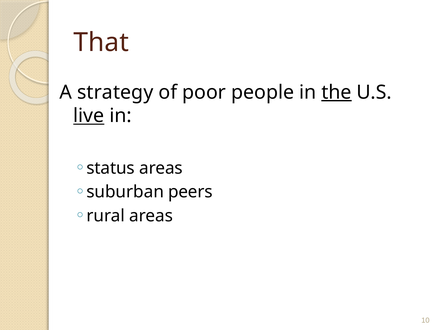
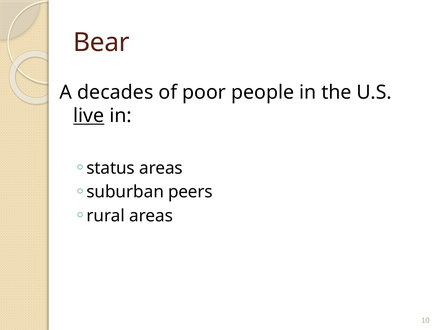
That: That -> Bear (101, 43)
strategy: strategy -> decades (115, 92)
the underline: present -> none (337, 92)
